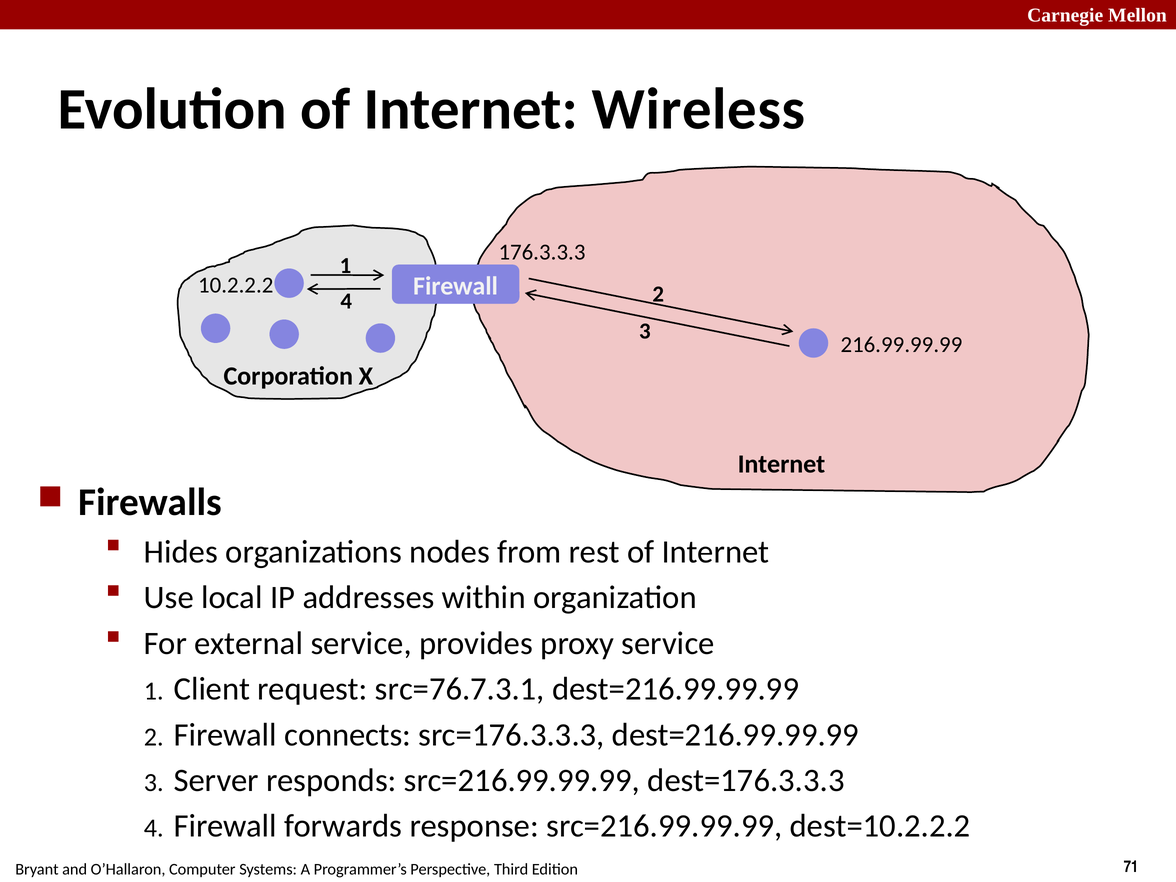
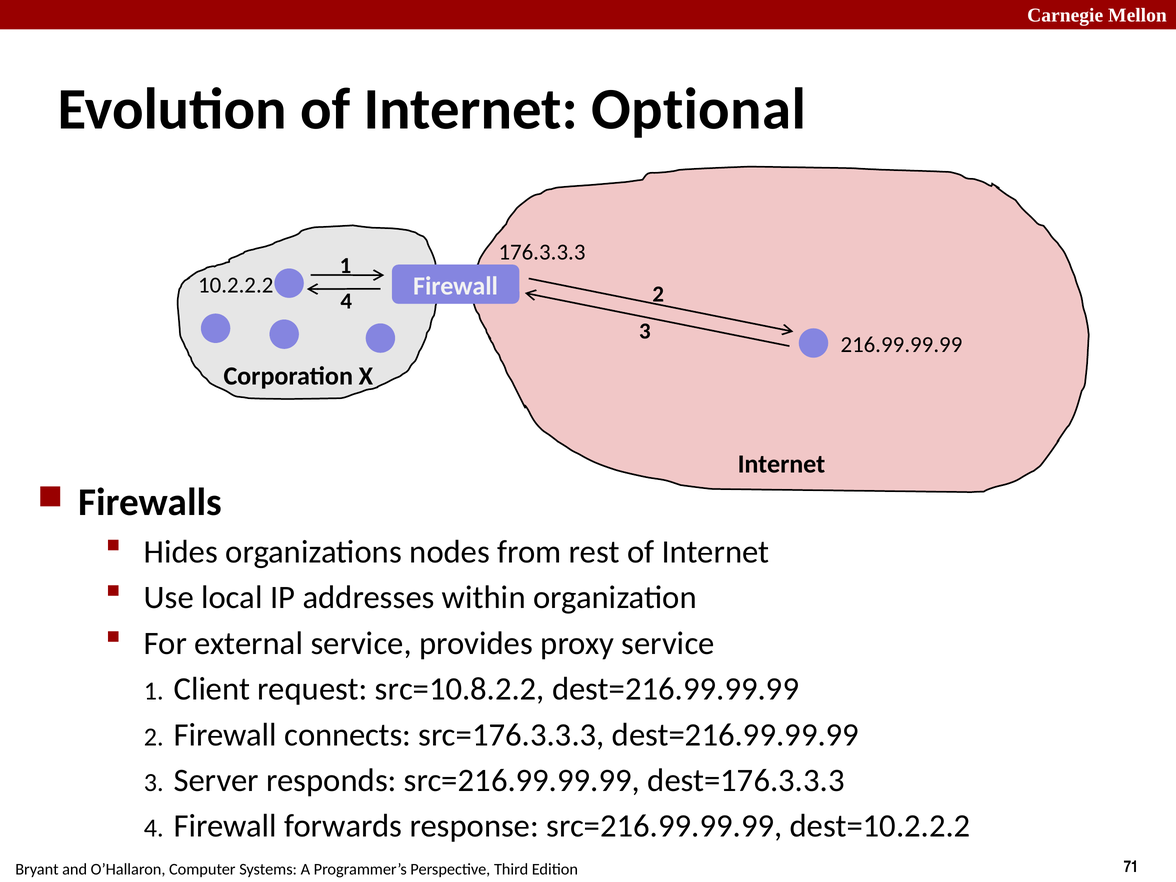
Wireless: Wireless -> Optional (699, 109)
src=76.7.3.1: src=76.7.3.1 -> src=10.8.2.2 (460, 689)
